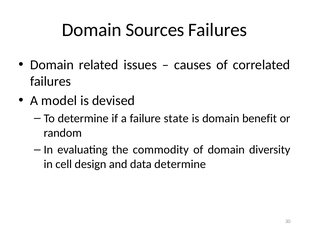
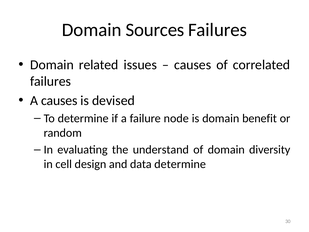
A model: model -> causes (59, 101)
state: state -> node (176, 118)
commodity: commodity -> understand (161, 150)
